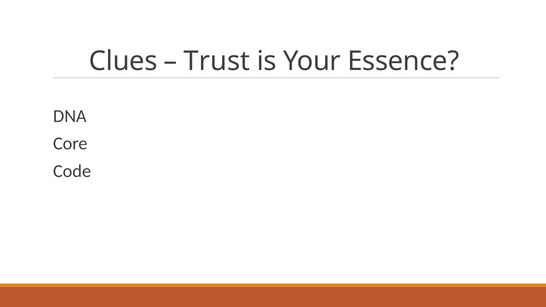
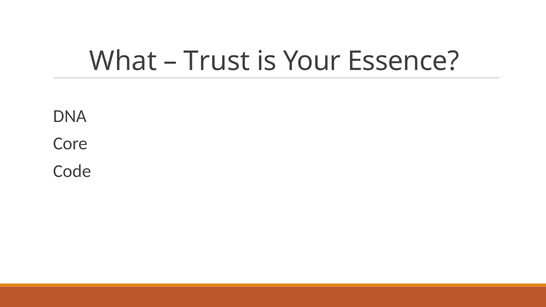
Clues: Clues -> What (123, 61)
